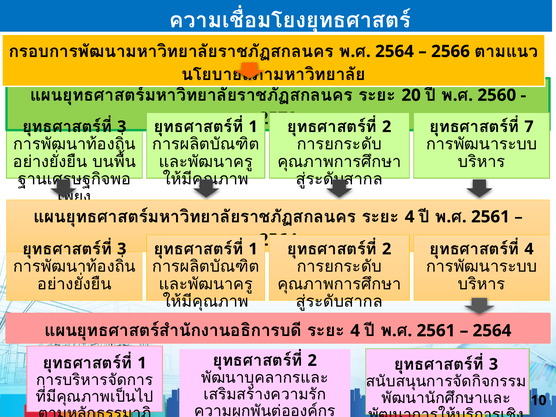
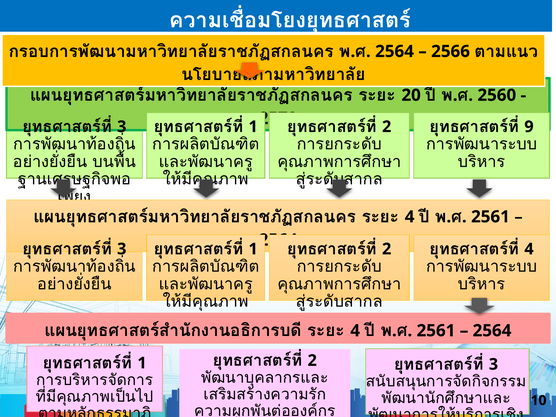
7: 7 -> 9 (529, 127)
